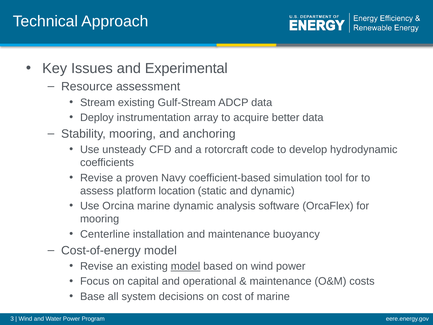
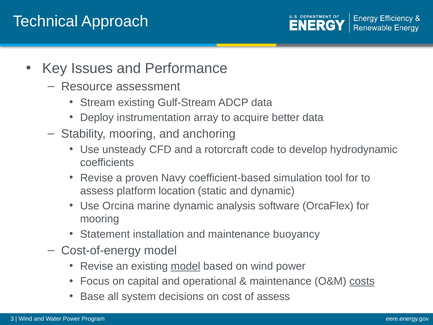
Experimental: Experimental -> Performance (186, 68)
Centerline: Centerline -> Statement (105, 234)
costs underline: none -> present (362, 281)
of marine: marine -> assess (273, 296)
